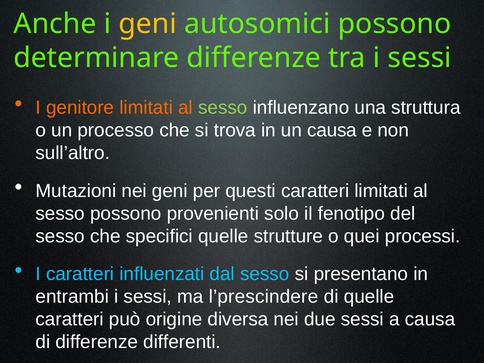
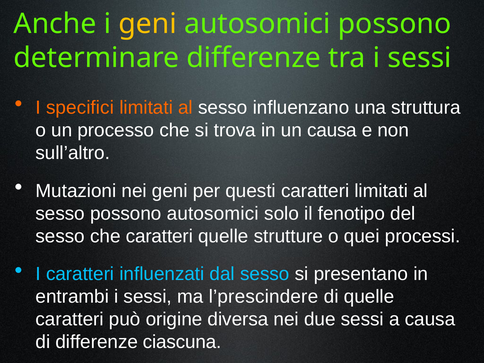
genitore: genitore -> specifici (80, 108)
sesso colour: light green -> white (223, 108)
possono provenienti: provenienti -> autosomici (213, 213)
che specifici: specifici -> caratteri (159, 236)
differenti: differenti -> ciascuna (182, 342)
